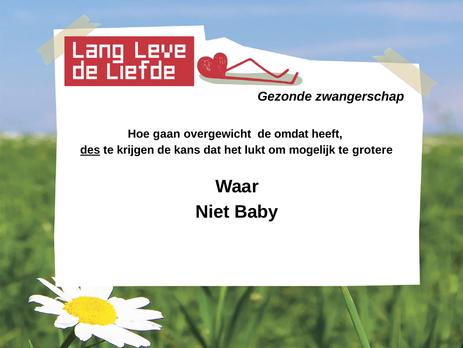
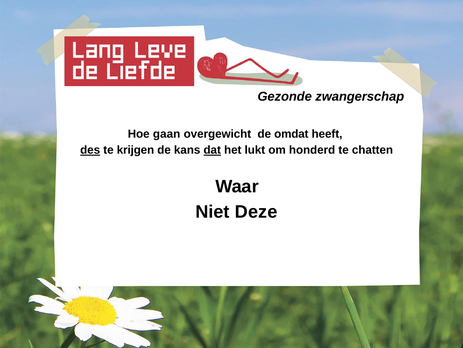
dat underline: none -> present (212, 150)
mogelijk: mogelijk -> honderd (312, 150)
grotere: grotere -> chatten (373, 150)
Baby: Baby -> Deze (256, 211)
